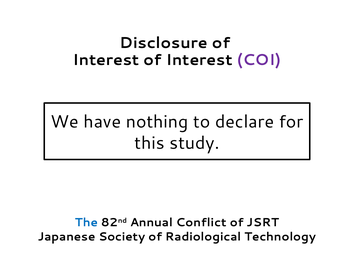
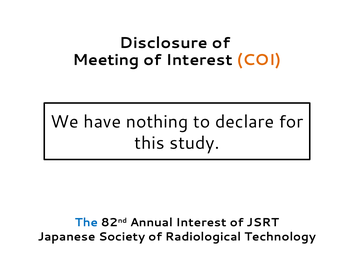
Interest: Interest -> Meeting (106, 60)
COI colour: purple -> orange (259, 60)
Annual Conflict: Conflict -> Interest (201, 222)
